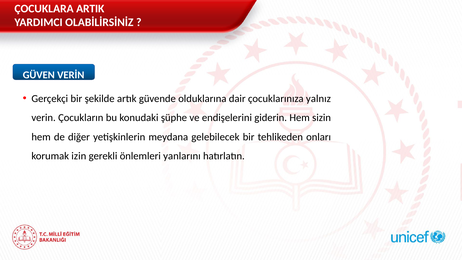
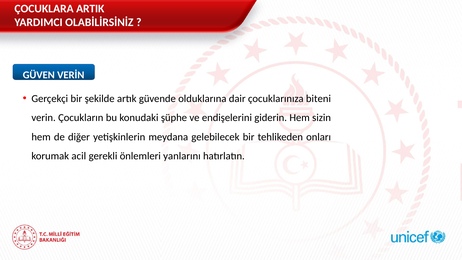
yalnız: yalnız -> biteni (318, 99)
izin: izin -> acil (79, 156)
